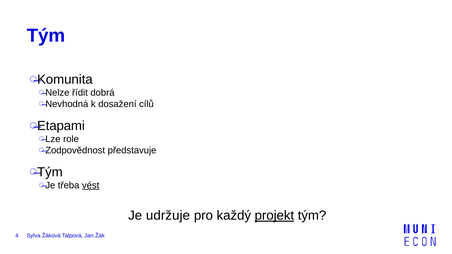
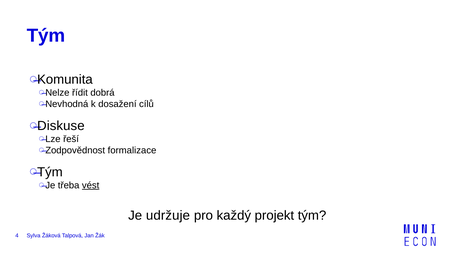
Etapami: Etapami -> Diskuse (61, 126)
role: role -> řeší (71, 139)
představuje: představuje -> formalizace (132, 150)
projekt underline: present -> none (274, 216)
